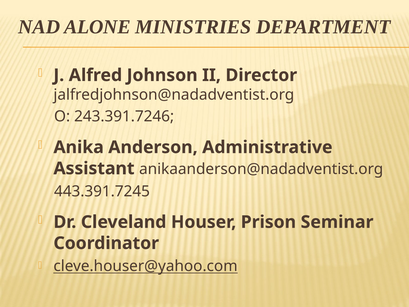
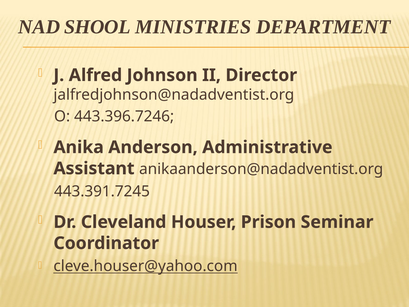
ALONE: ALONE -> SHOOL (97, 27)
243.391.7246: 243.391.7246 -> 443.396.7246 (124, 116)
